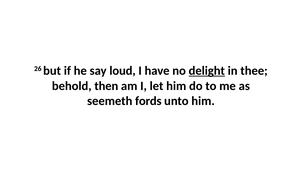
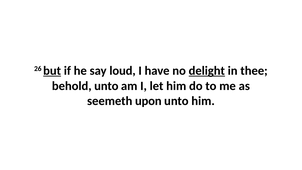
but underline: none -> present (52, 71)
behold then: then -> unto (106, 86)
fords: fords -> upon (148, 101)
